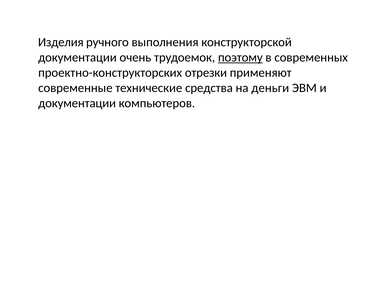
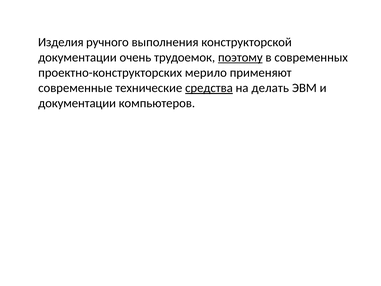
отрезки: отрезки -> мерило (206, 73)
средства underline: none -> present (209, 88)
деньги: деньги -> делать (270, 88)
